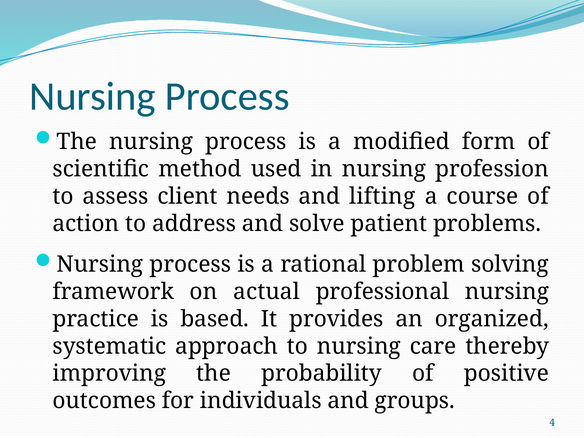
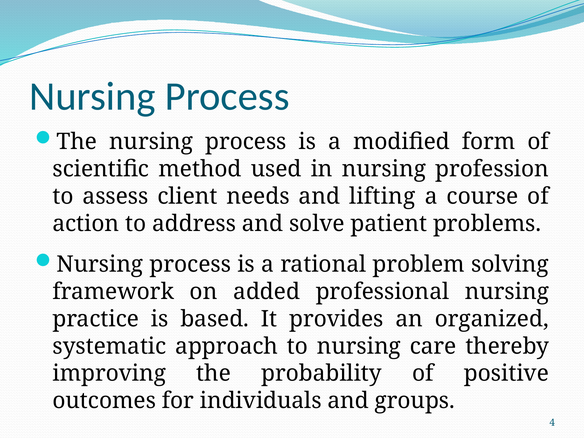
actual: actual -> added (267, 292)
